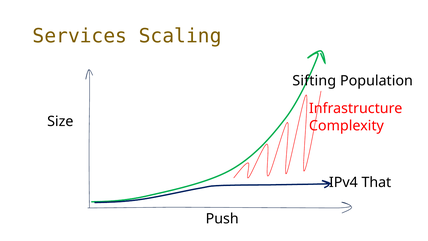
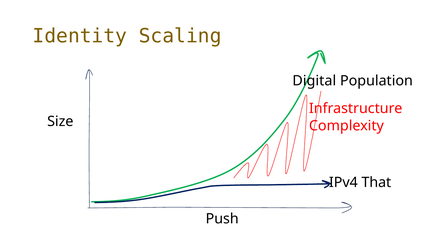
Services: Services -> Identity (80, 36)
Sifting: Sifting -> Digital (314, 81)
